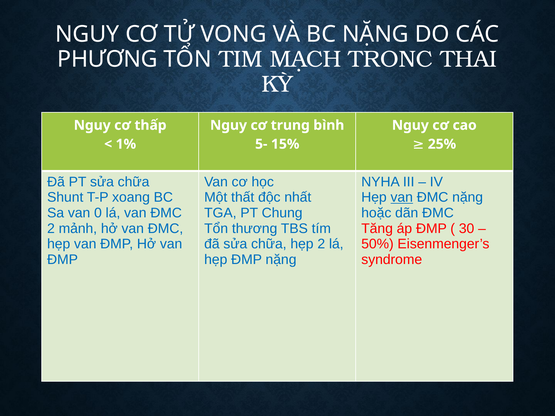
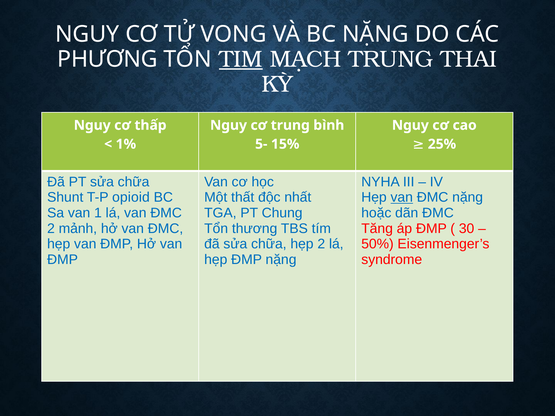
TIM underline: none -> present (241, 59)
MẠCH TRONC: TRONC -> TRUNG (391, 59)
xoang: xoang -> opioid (131, 198)
0: 0 -> 1 (98, 213)
